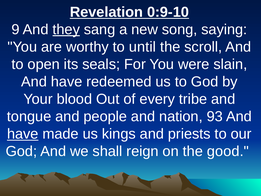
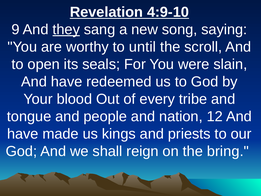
0:9-10: 0:9-10 -> 4:9-10 (168, 12)
93: 93 -> 12 (215, 116)
have underline: present -> none (23, 134)
good: good -> bring (228, 151)
